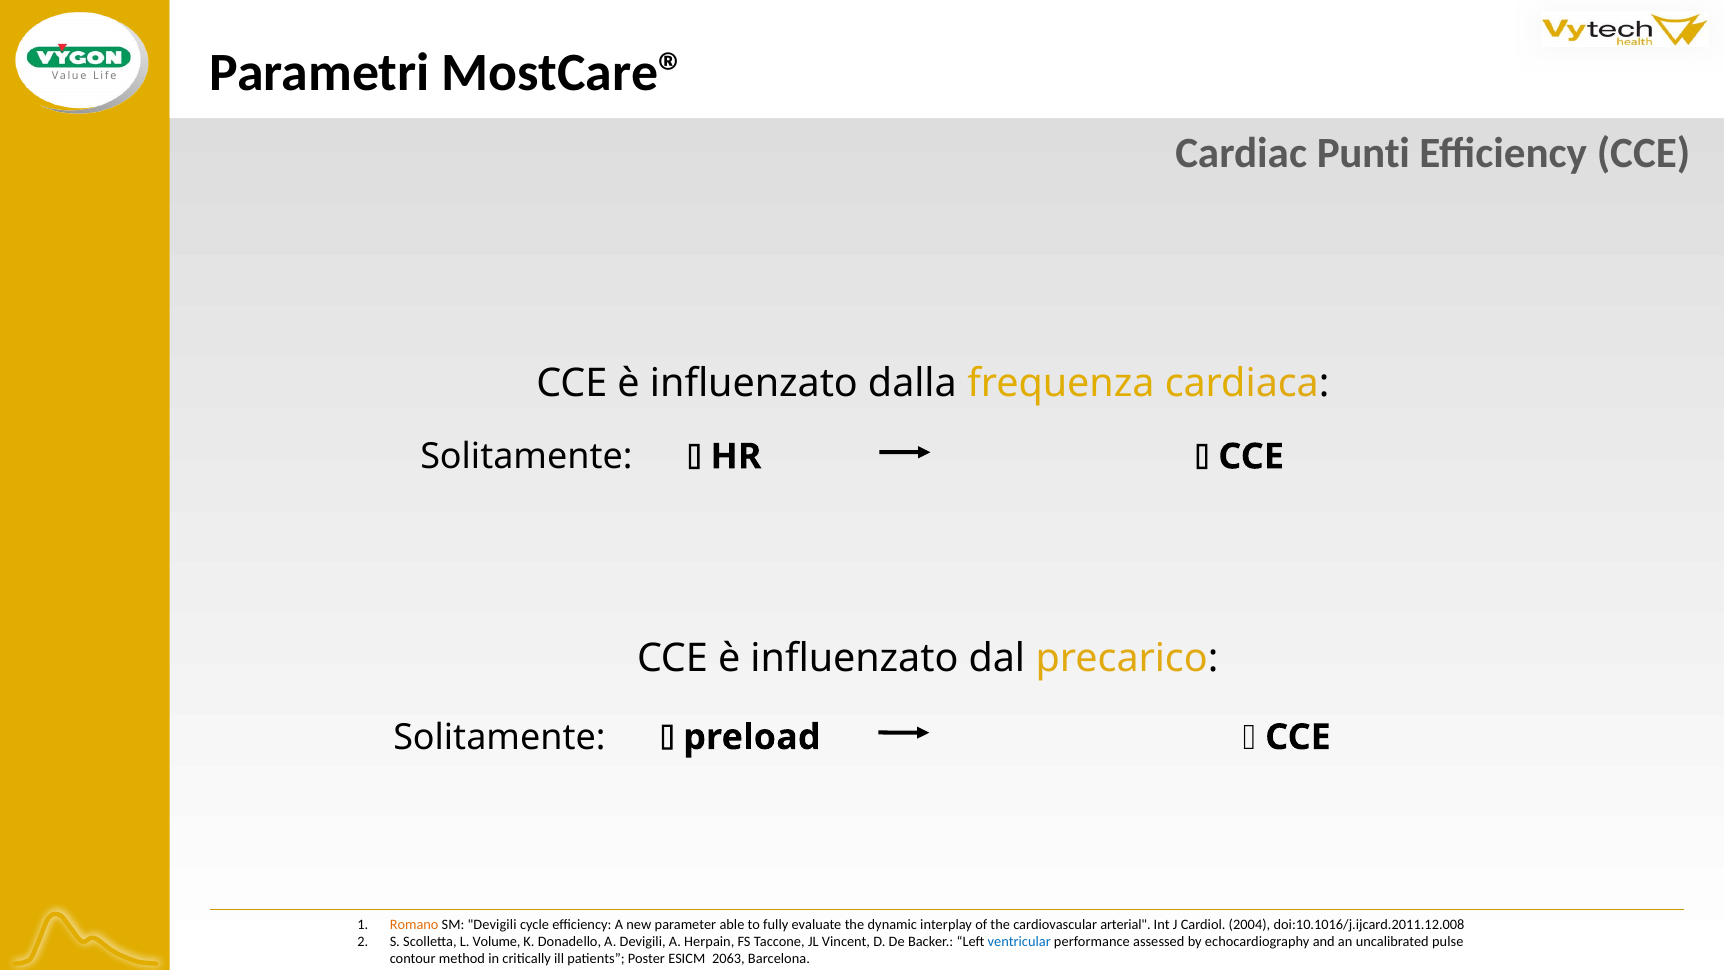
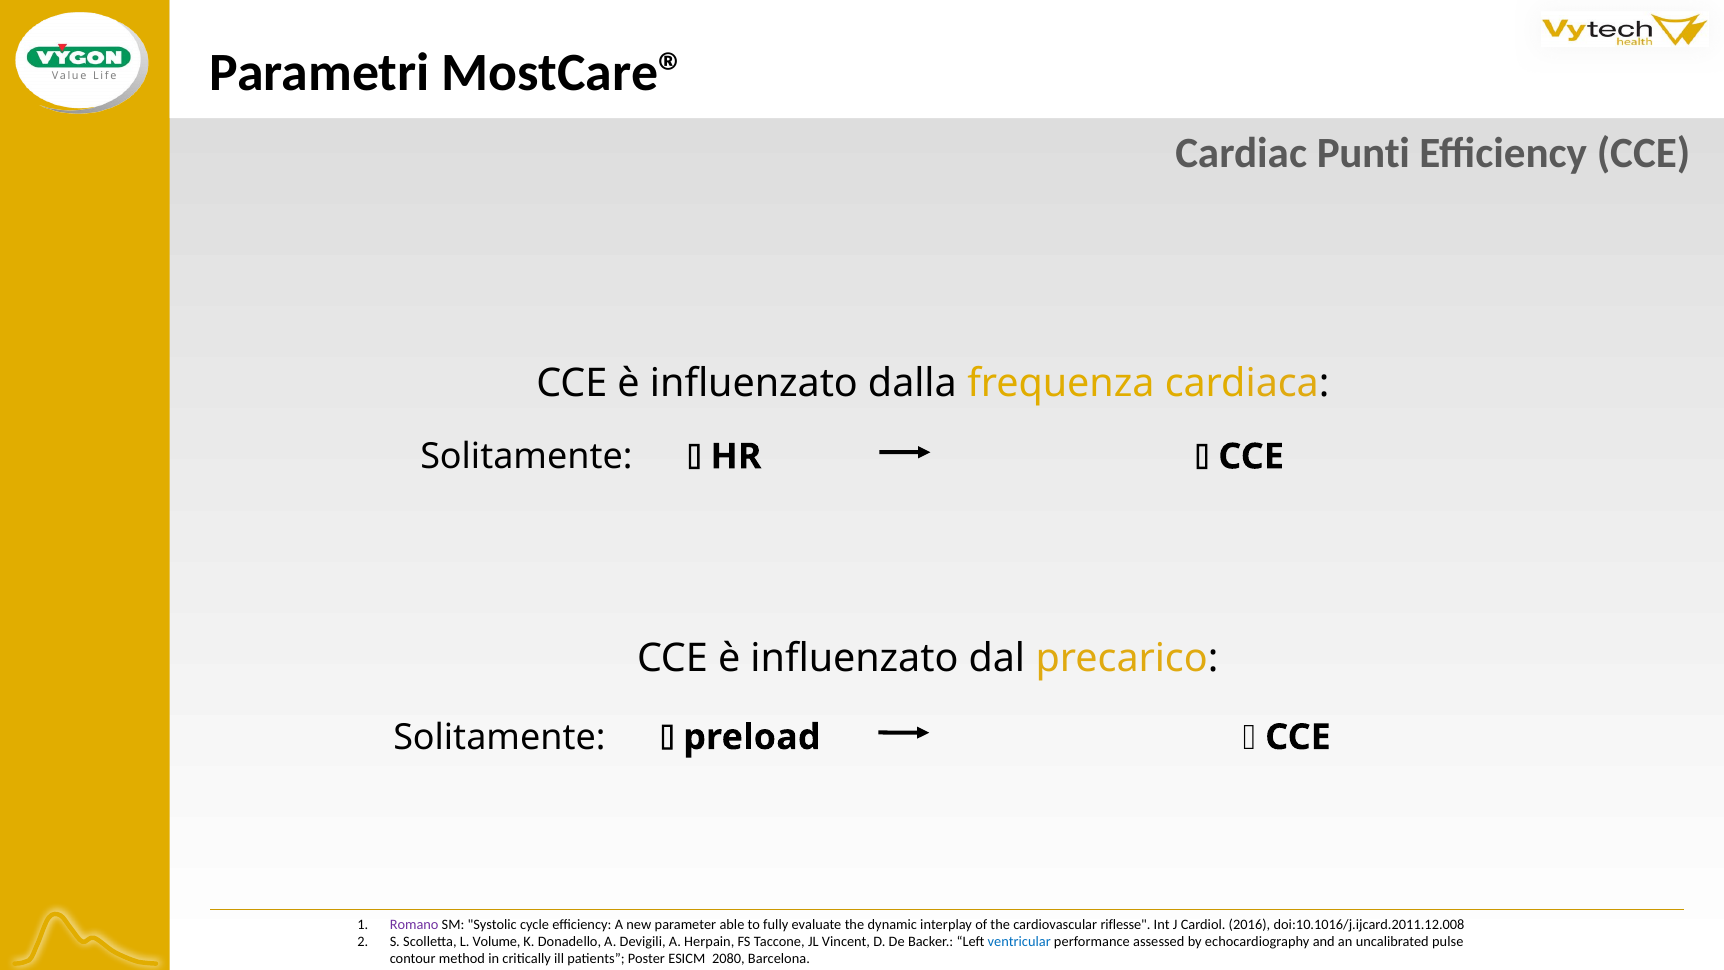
Romano colour: orange -> purple (414, 924)
SM Devigili: Devigili -> Systolic (492, 924)
arterial: arterial -> riflesse (1126, 924)
2004: 2004 -> 2016 (1249, 924)
2063: 2063 -> 2080 (728, 959)
